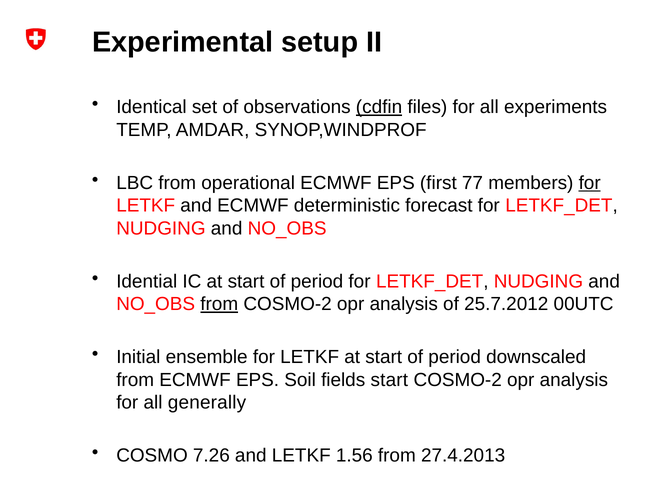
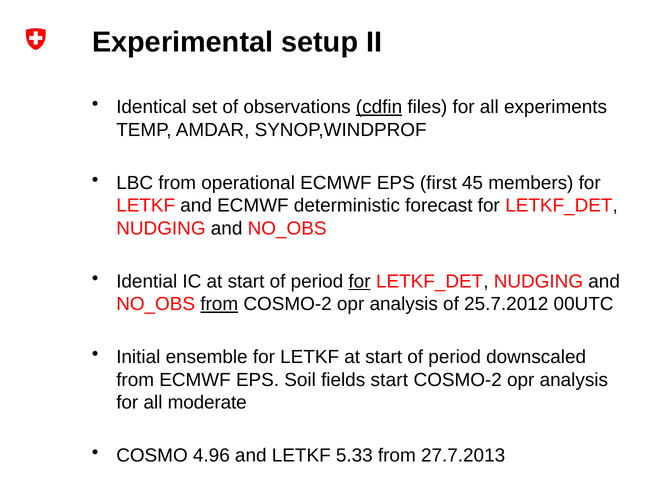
77: 77 -> 45 (472, 183)
for underline: present -> none (590, 183)
for underline: none -> present (360, 281)
generally: generally -> moderate (207, 402)
7.26: 7.26 -> 4.96 (211, 455)
1.56: 1.56 -> 5.33 (354, 455)
27.4.2013: 27.4.2013 -> 27.7.2013 (463, 455)
